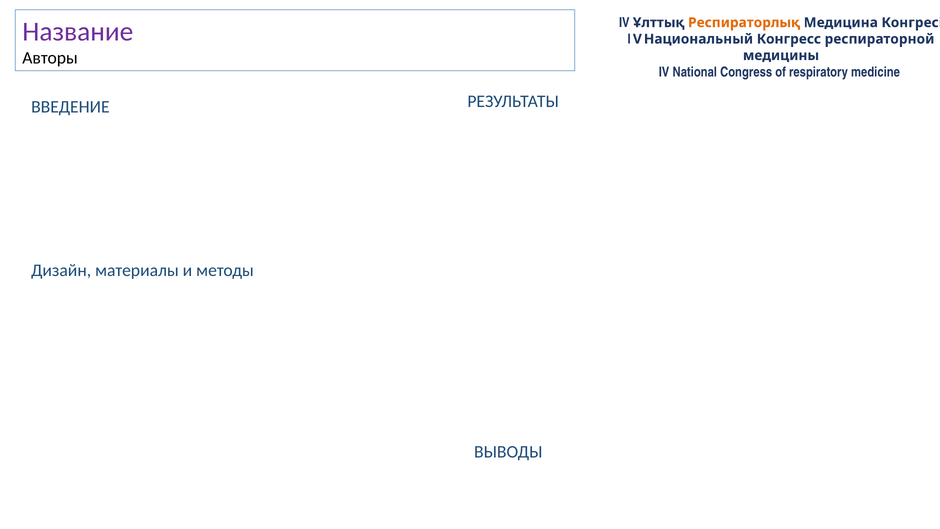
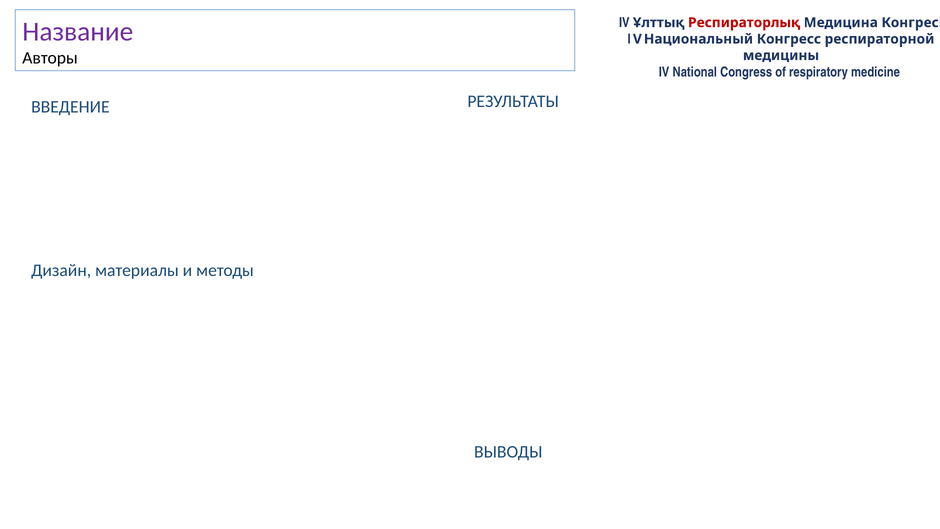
Респираторлық colour: orange -> red (744, 23)
